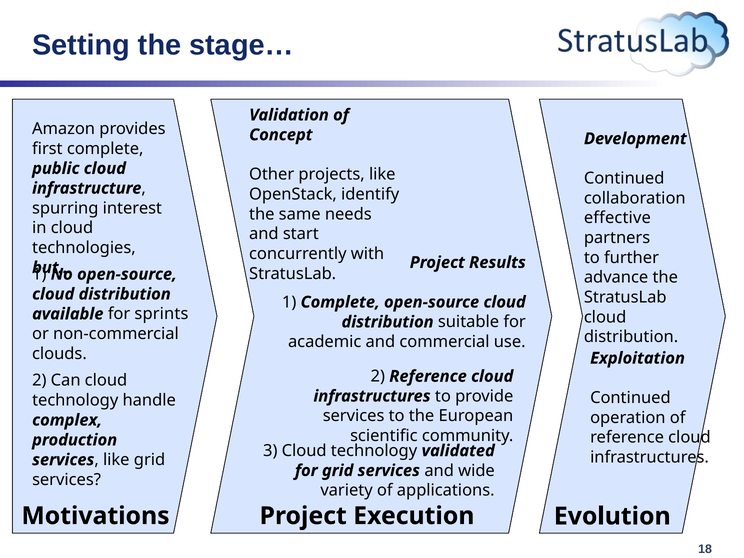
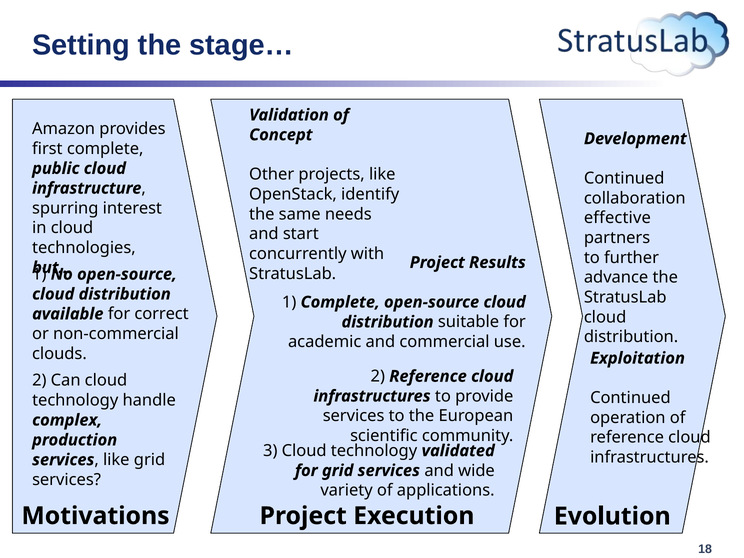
sprints: sprints -> correct (162, 314)
